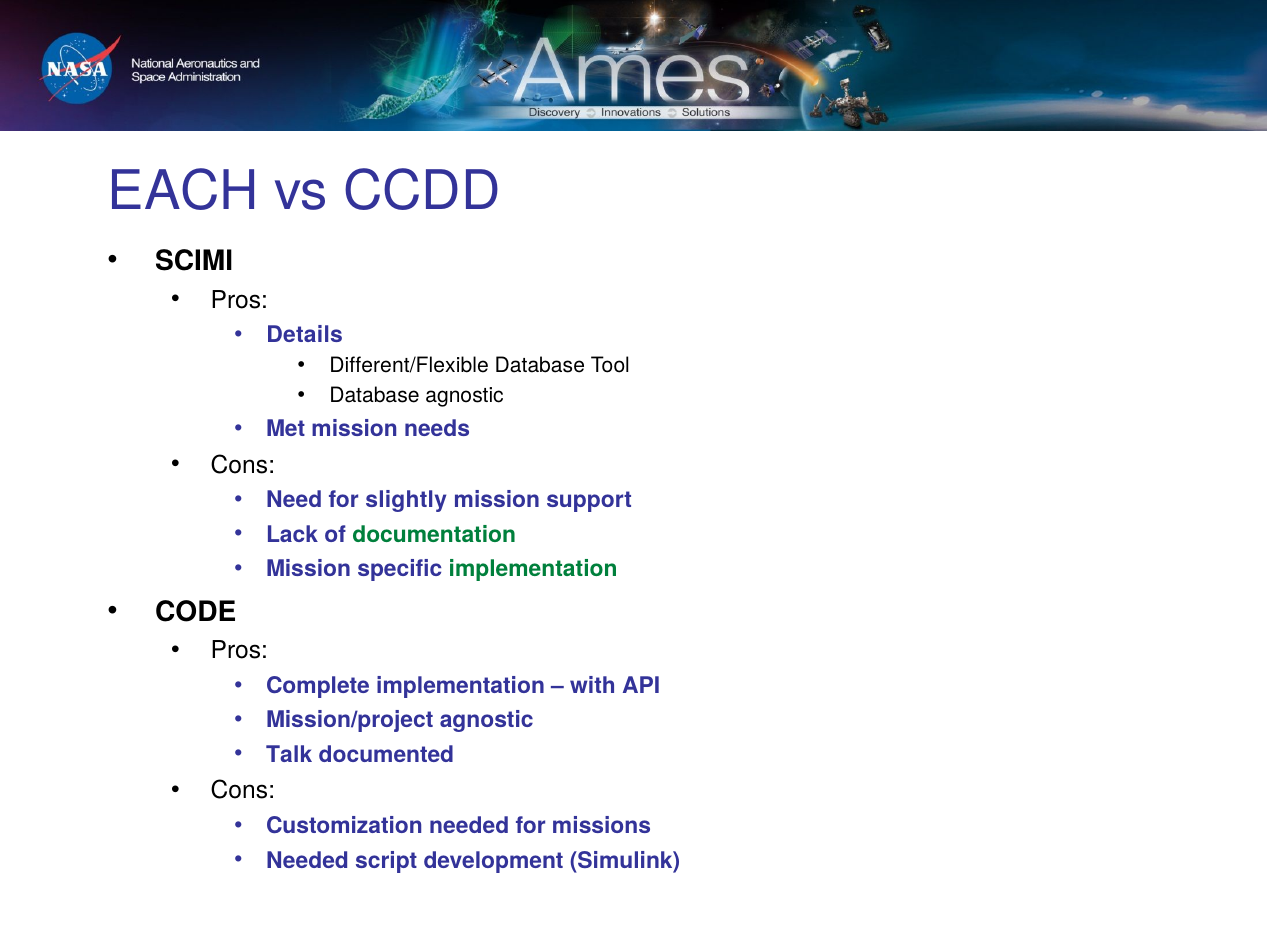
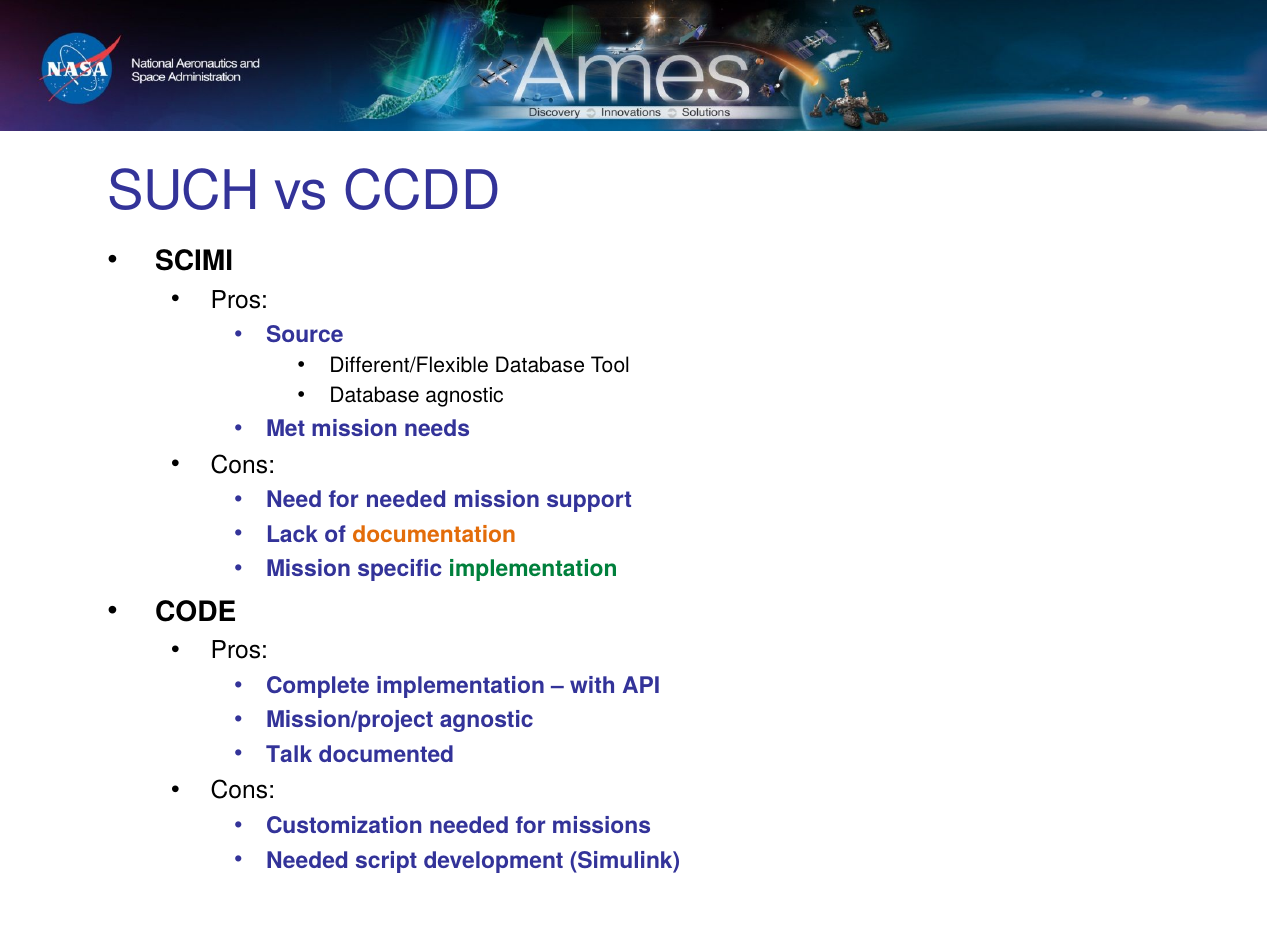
EACH: EACH -> SUCH (184, 192)
Details: Details -> Source (305, 335)
for slightly: slightly -> needed (406, 500)
documentation colour: green -> orange (434, 534)
